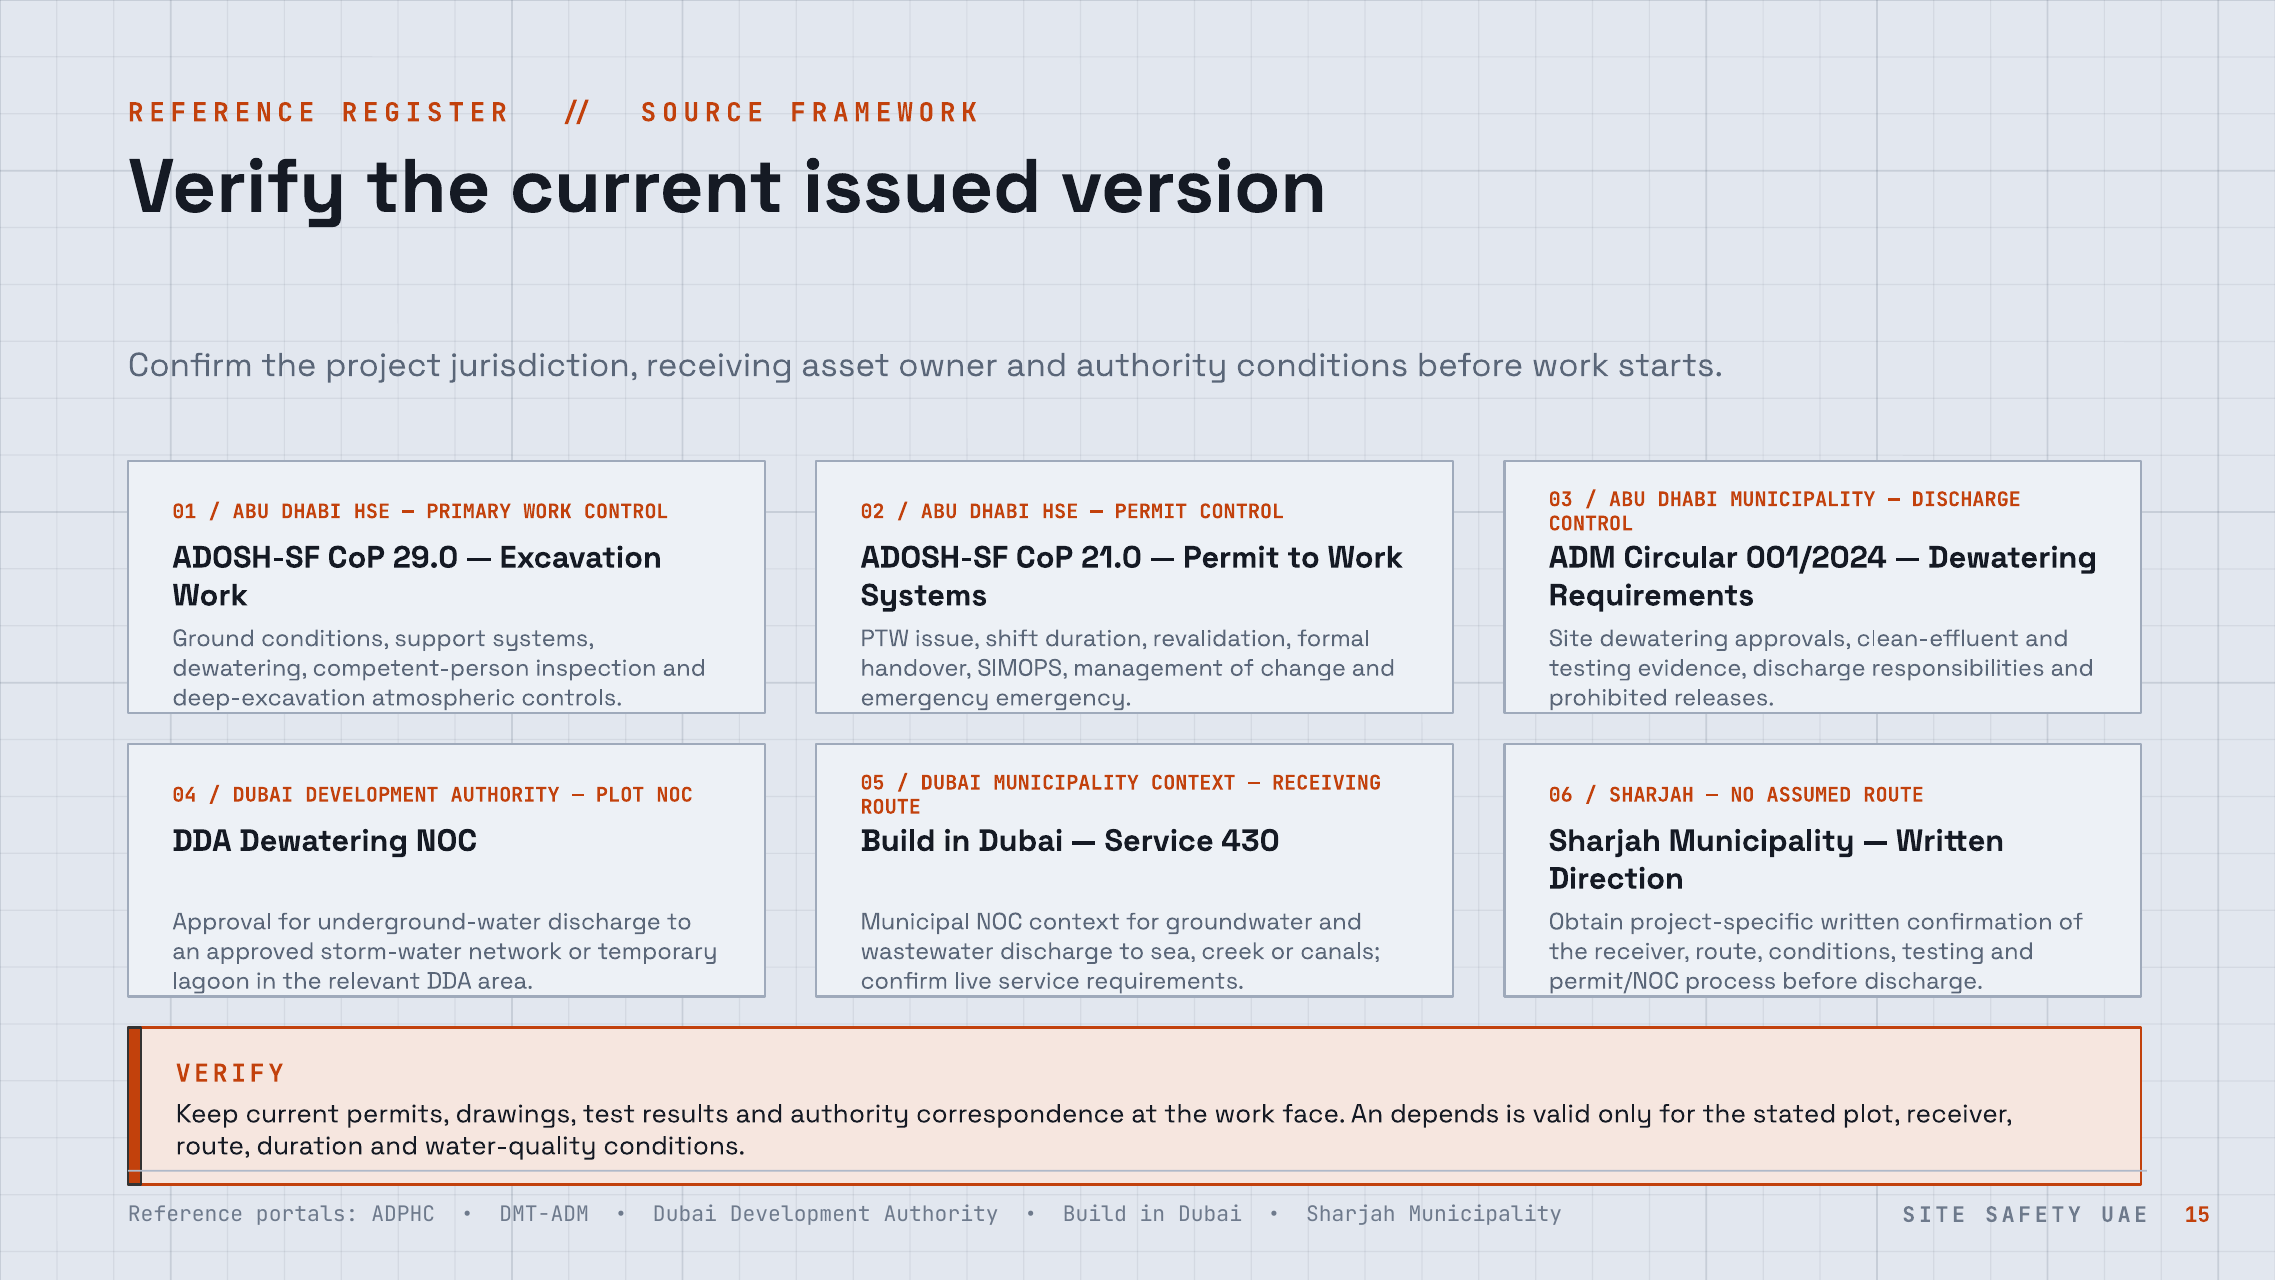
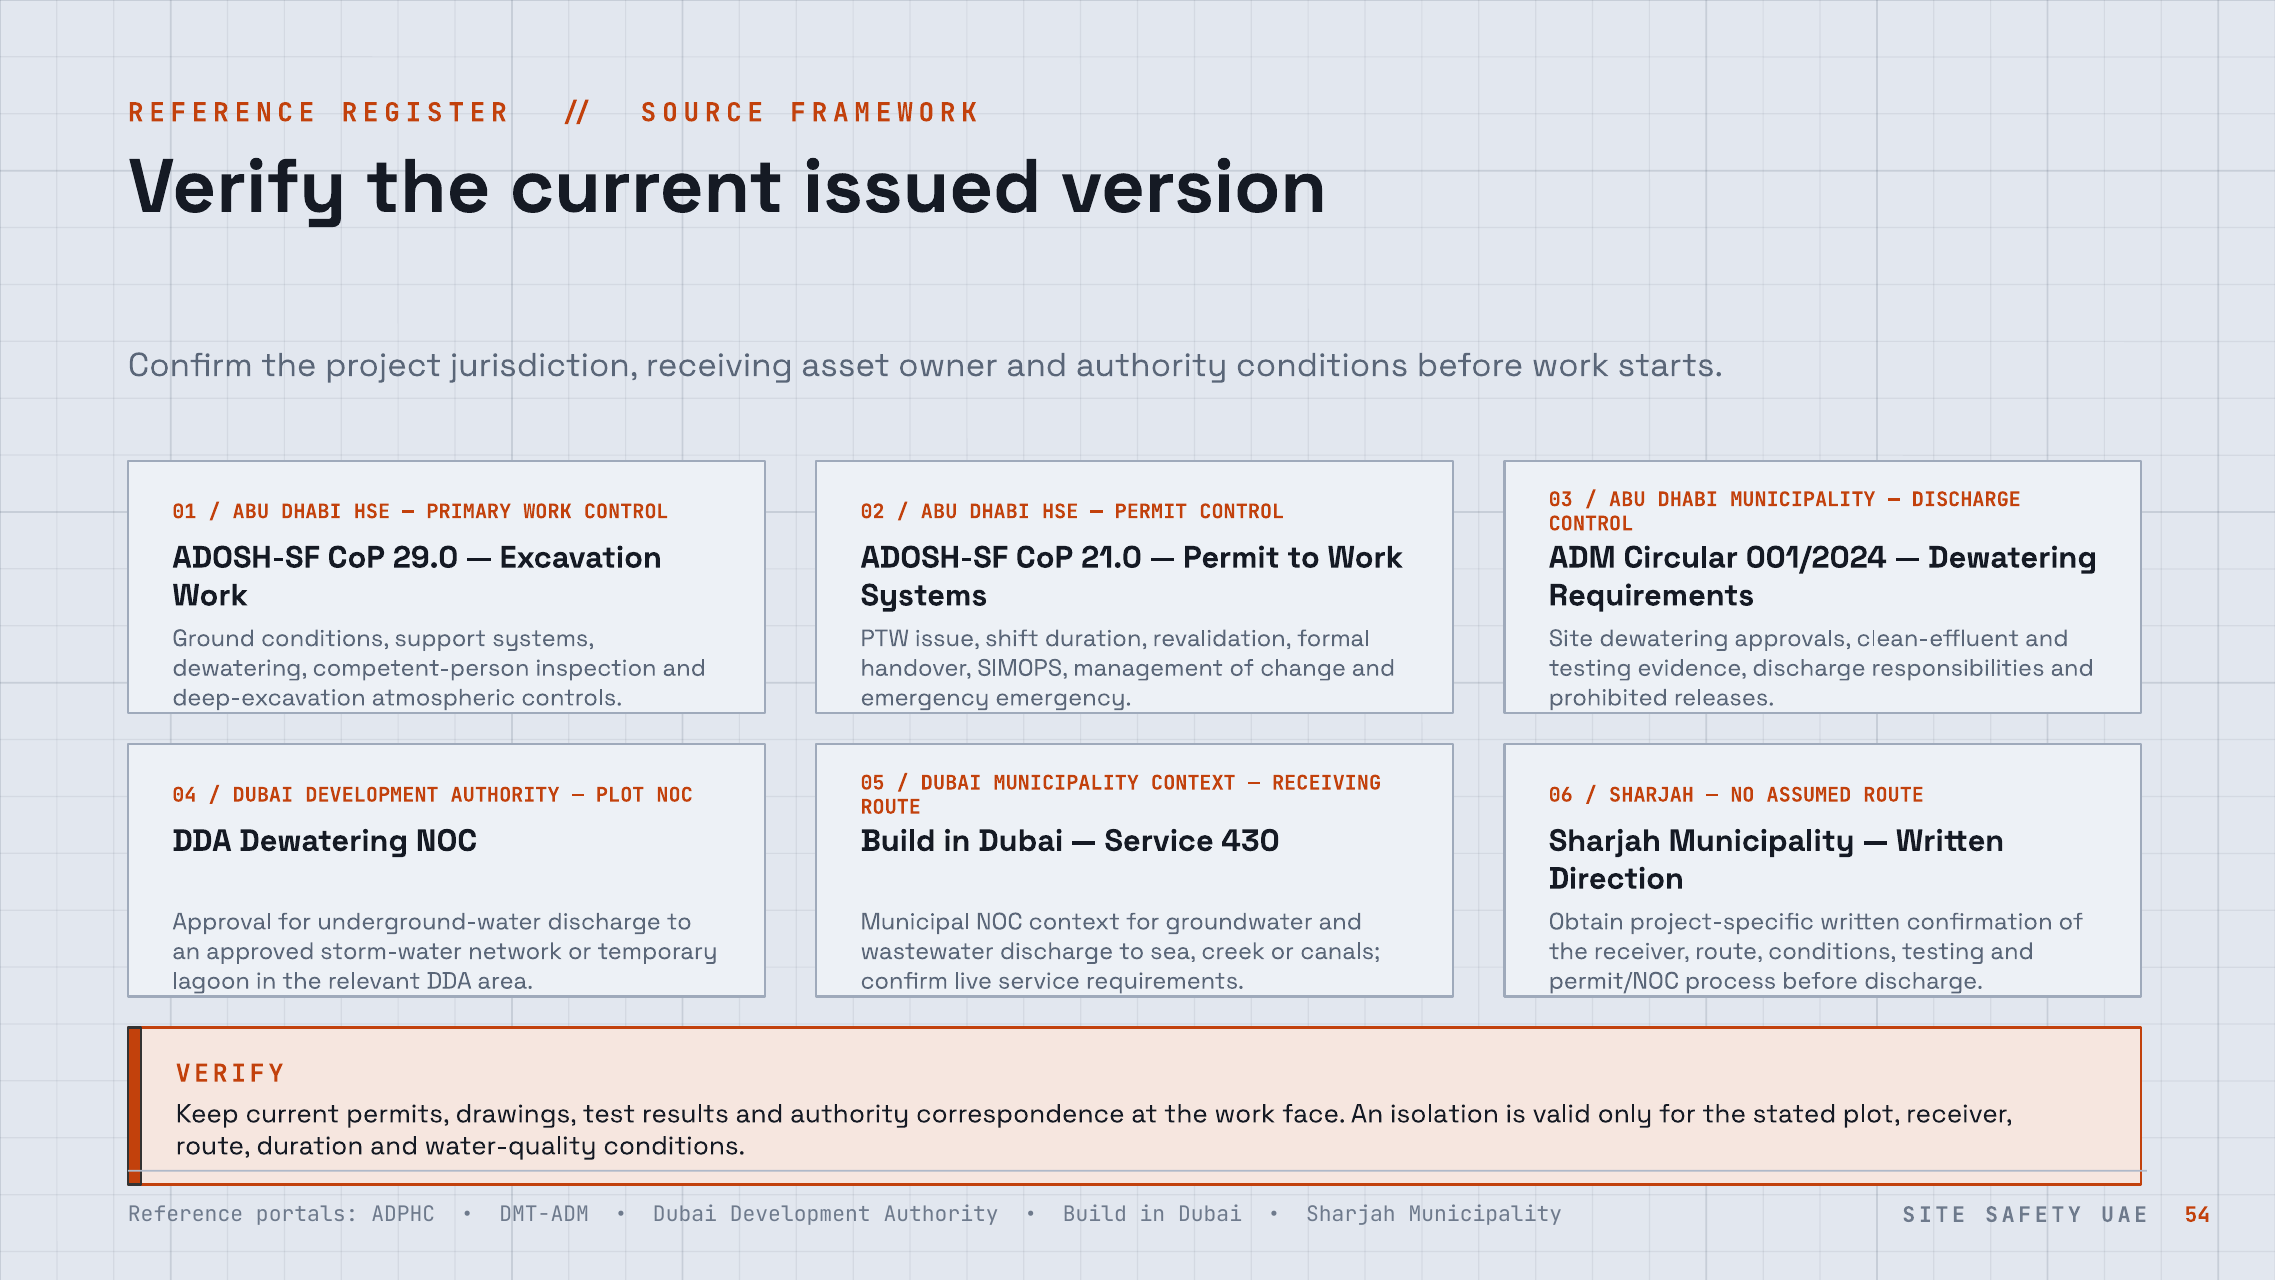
depends: depends -> isolation (1444, 1114)
15: 15 -> 54 (2197, 1215)
